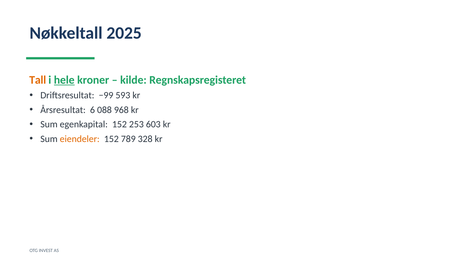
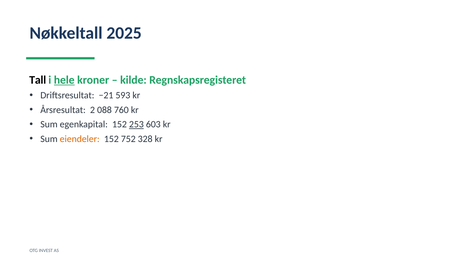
Tall colour: orange -> black (38, 80)
−99: −99 -> −21 (106, 95)
6: 6 -> 2 (92, 110)
968: 968 -> 760 (121, 110)
253 underline: none -> present (136, 124)
789: 789 -> 752 (128, 139)
